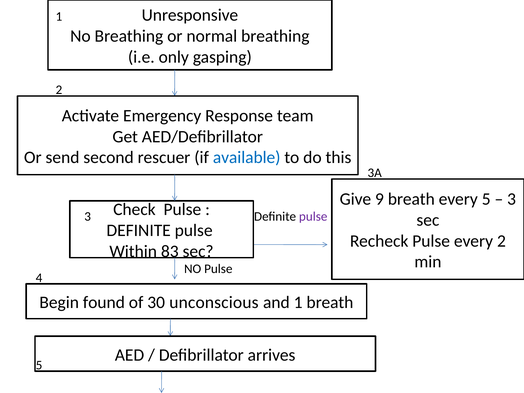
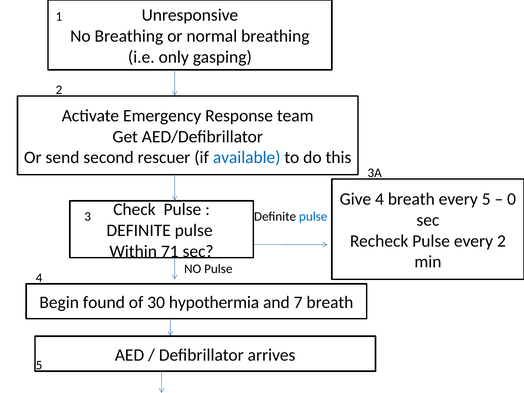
Give 9: 9 -> 4 (379, 199)
3: 3 -> 0 (512, 199)
pulse colour: purple -> blue (313, 217)
83: 83 -> 71 (170, 251)
unconscious: unconscious -> hypothermia (214, 303)
and 1: 1 -> 7 (298, 303)
